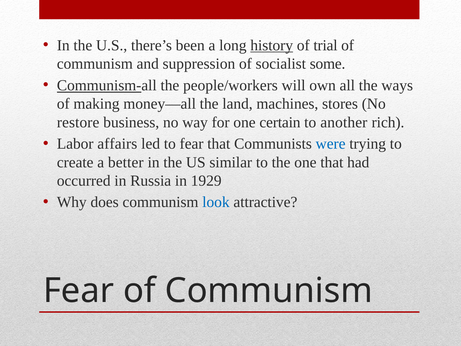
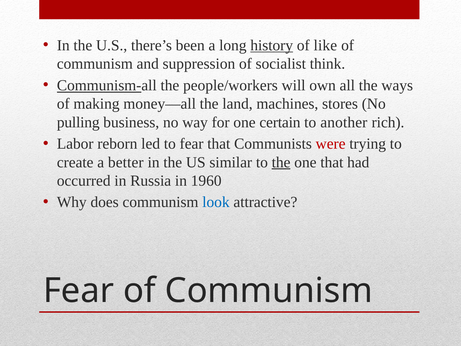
trial: trial -> like (325, 45)
some: some -> think (328, 64)
restore: restore -> pulling (78, 122)
affairs: affairs -> reborn (117, 144)
were colour: blue -> red (331, 144)
the underline: none -> present (281, 162)
1929: 1929 -> 1960 (206, 181)
